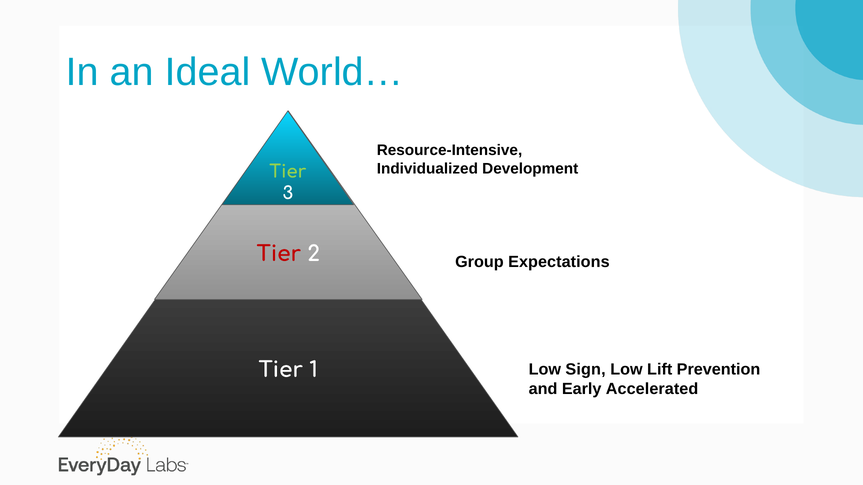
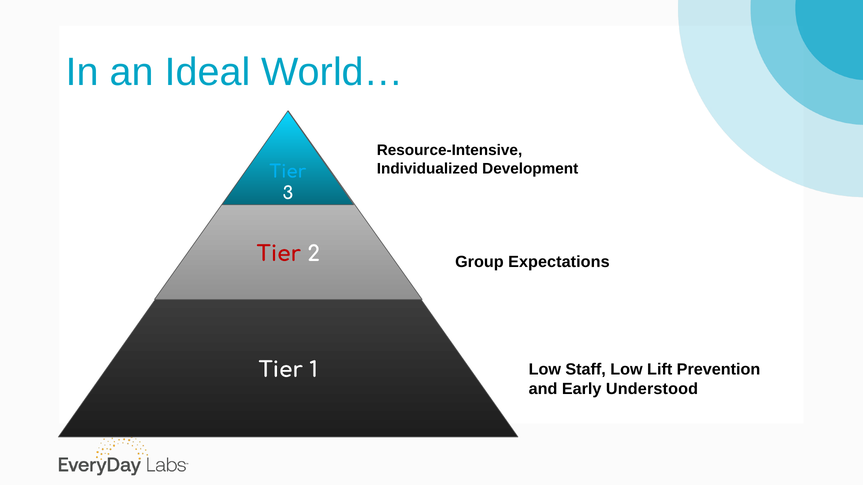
Tier colour: light green -> light blue (288, 172)
Sign: Sign -> Staff (586, 370)
Accelerated: Accelerated -> Understood (652, 389)
